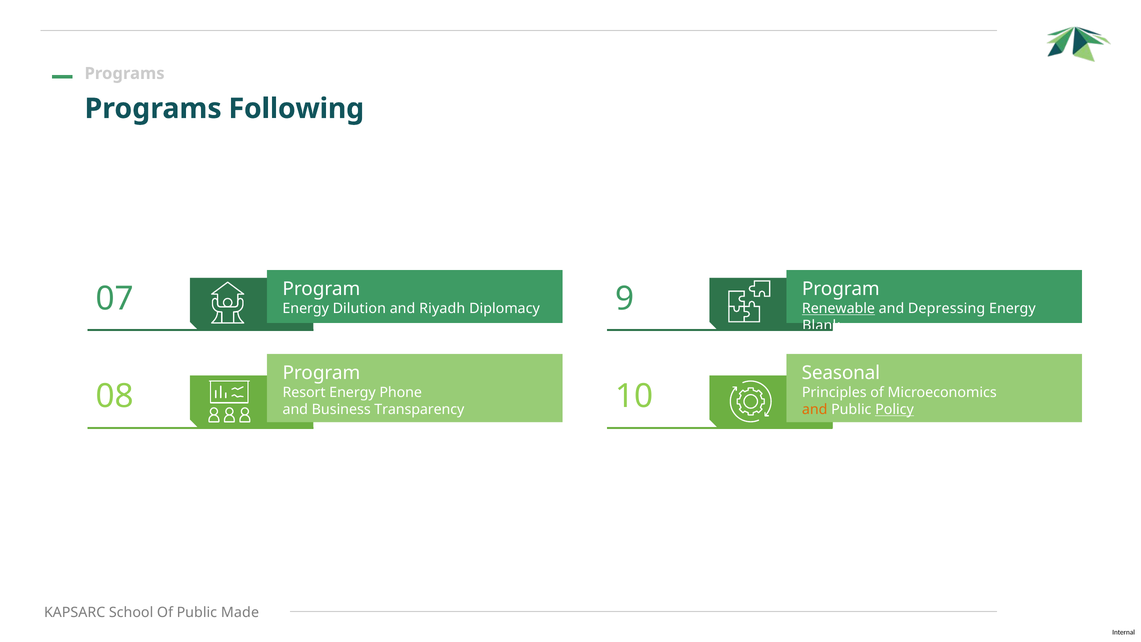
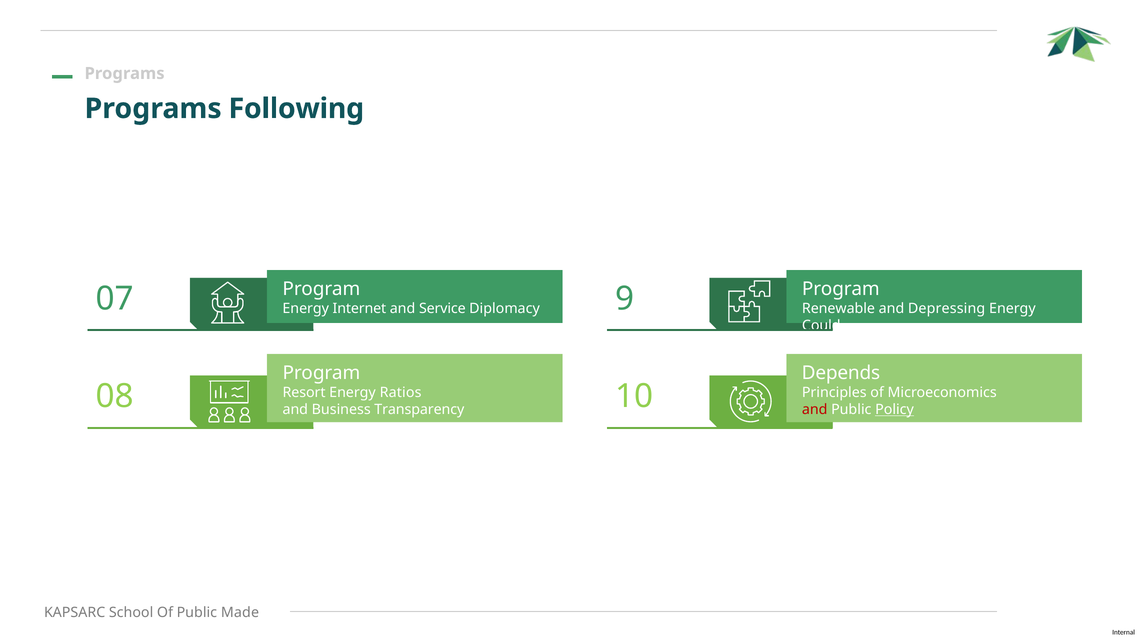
Dilution: Dilution -> Internet (359, 309)
Riyadh: Riyadh -> Service (442, 309)
Renewable underline: present -> none (838, 309)
Blank: Blank -> Could (821, 326)
Seasonal: Seasonal -> Depends (841, 373)
Phone: Phone -> Ratios (401, 392)
and colour: orange -> red (815, 410)
